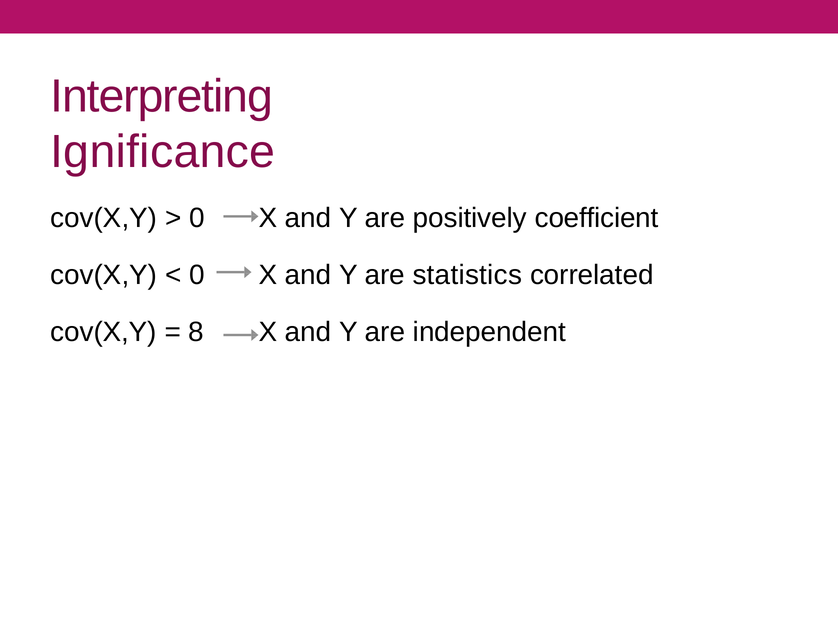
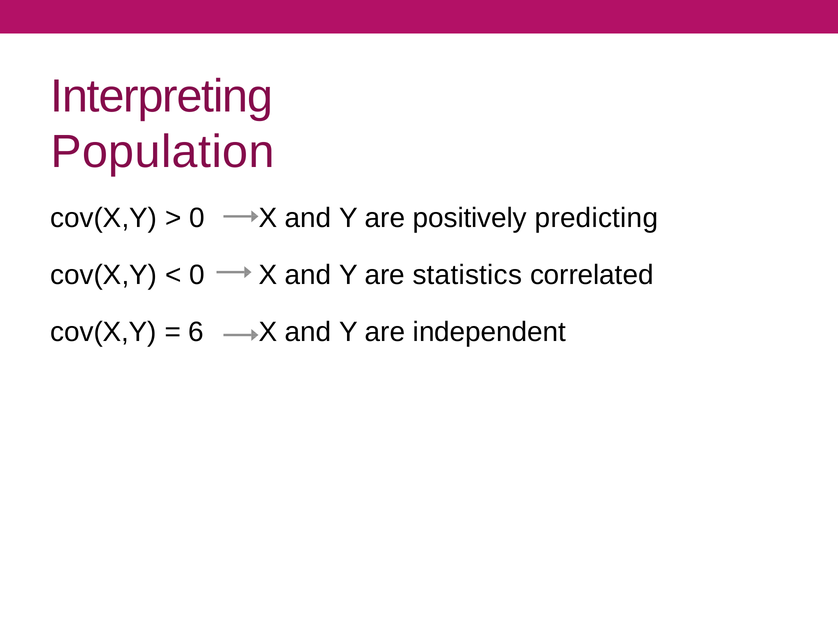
Ignificance: Ignificance -> Population (163, 152)
coefficient: coefficient -> predicting (596, 218)
8: 8 -> 6 (196, 332)
